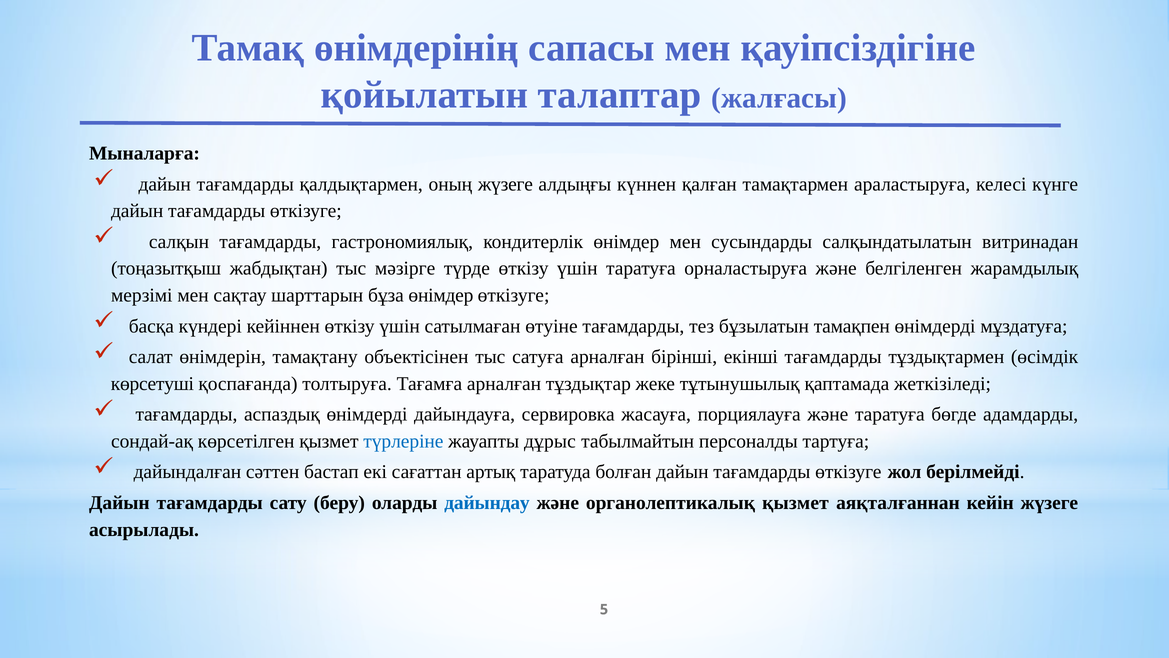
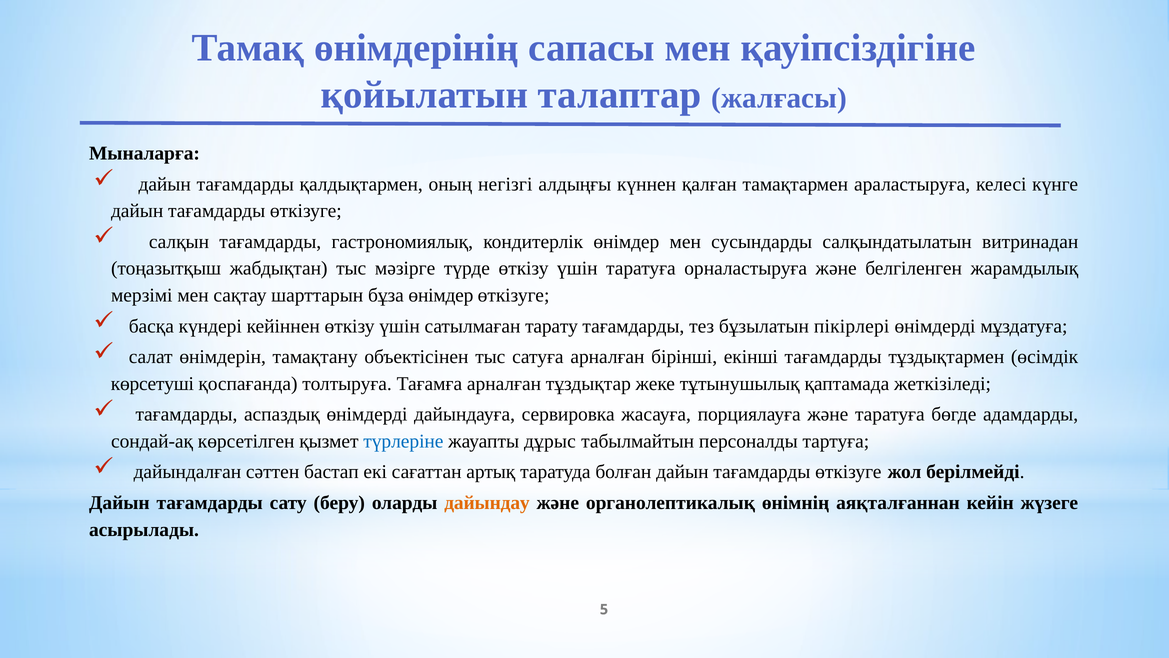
оның жүзеге: жүзеге -> негізгі (505, 184)
өтуіне: өтуіне -> тарату (552, 326)
тамақпен: тамақпен -> пікірлері (852, 326)
дайындау colour: blue -> orange (487, 502)
органолептикалық қызмет: қызмет -> өнімнің (796, 502)
